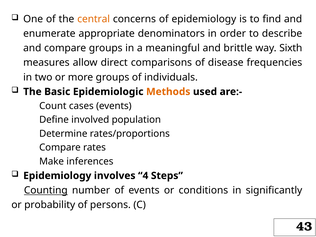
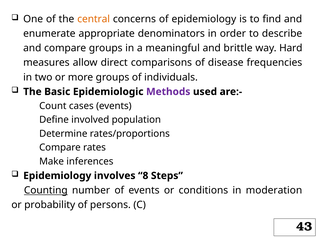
Sixth: Sixth -> Hard (291, 48)
Methods colour: orange -> purple (168, 92)
4: 4 -> 8 (143, 176)
significantly: significantly -> moderation (274, 190)
